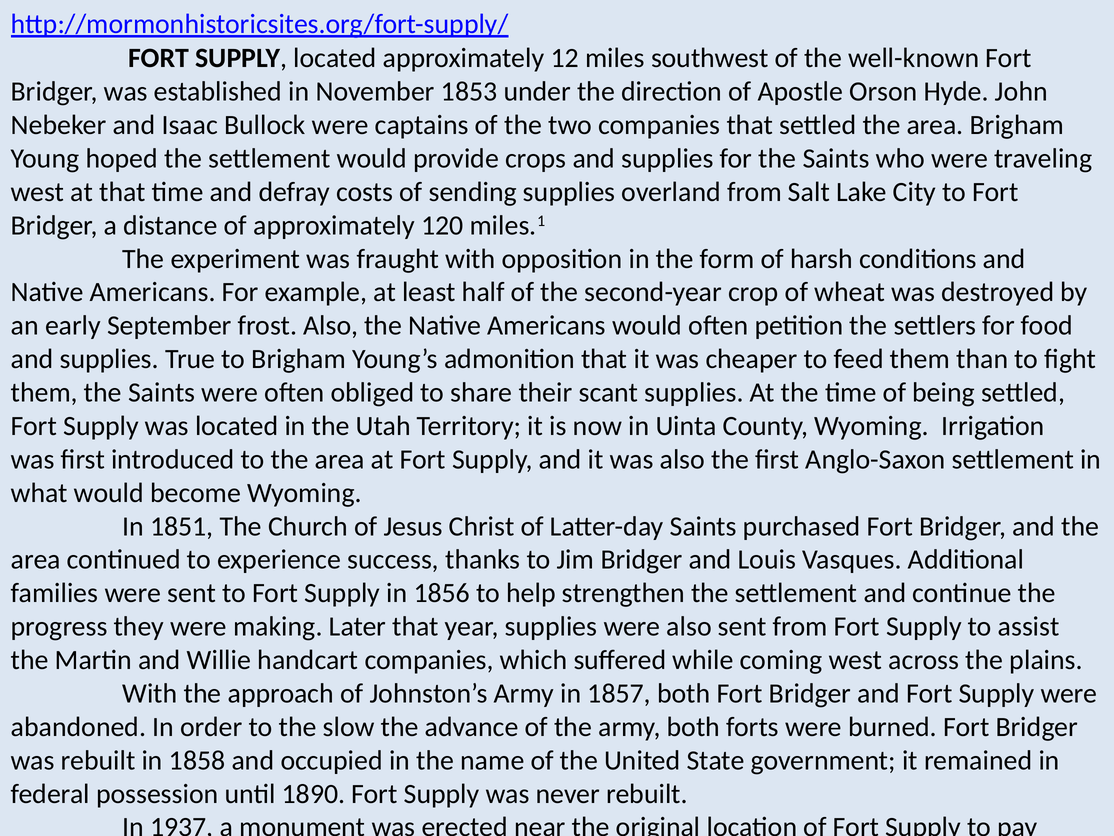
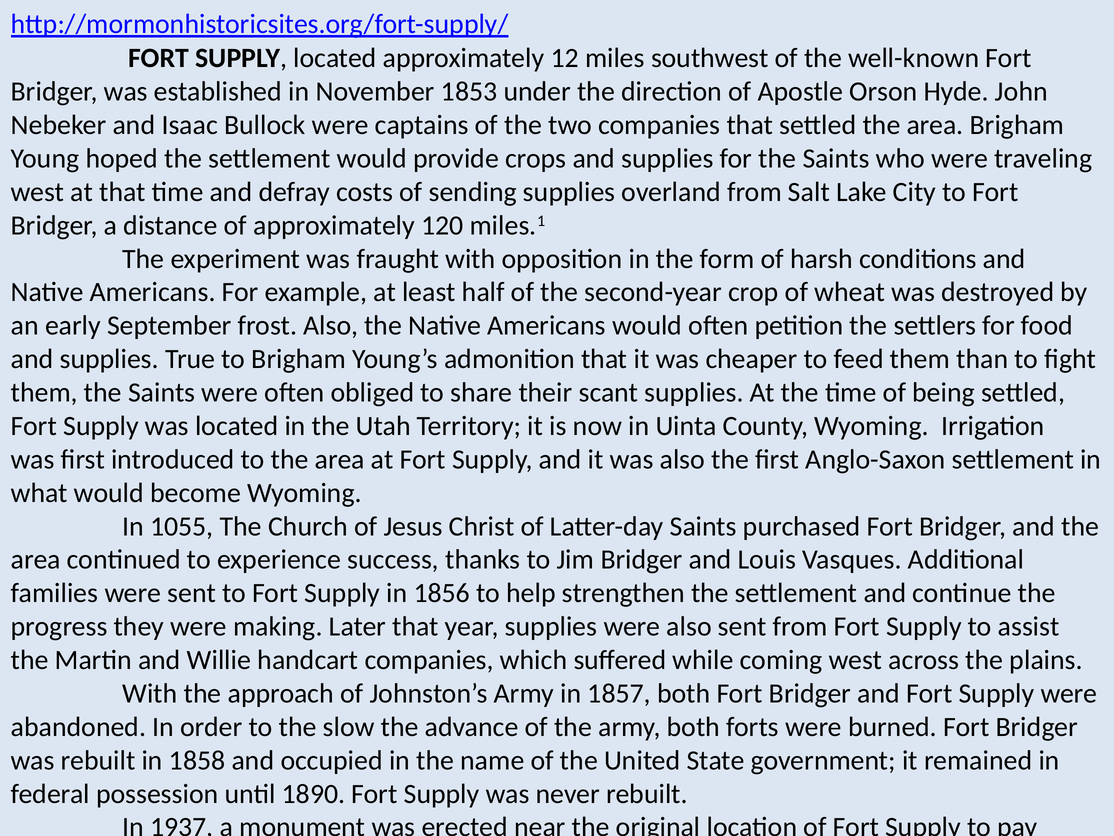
1851: 1851 -> 1055 (182, 526)
